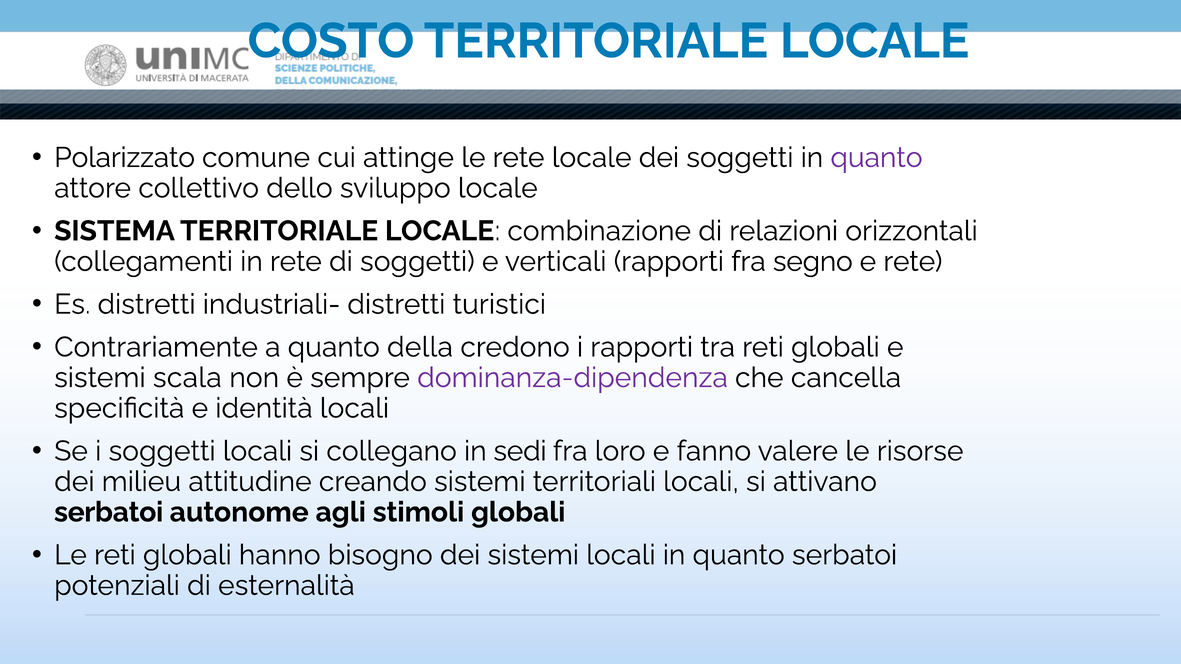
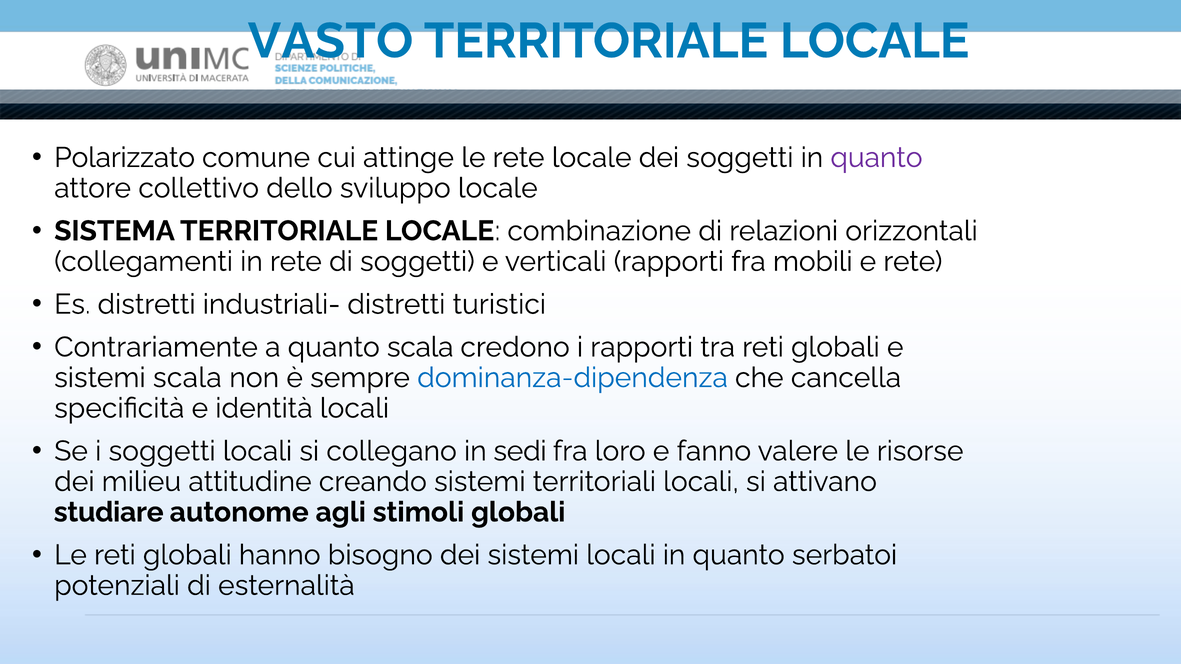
COSTO: COSTO -> VASTO (331, 41)
segno: segno -> mobili (813, 262)
quanto della: della -> scala (420, 347)
dominanza-dipendenza colour: purple -> blue (573, 378)
serbatoi: serbatoi -> studiare (109, 512)
